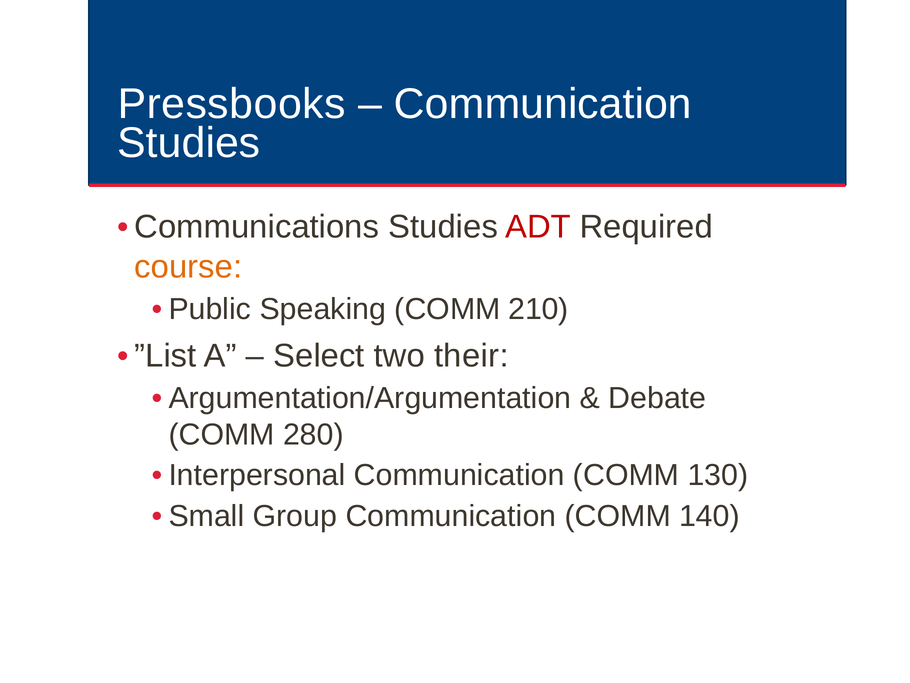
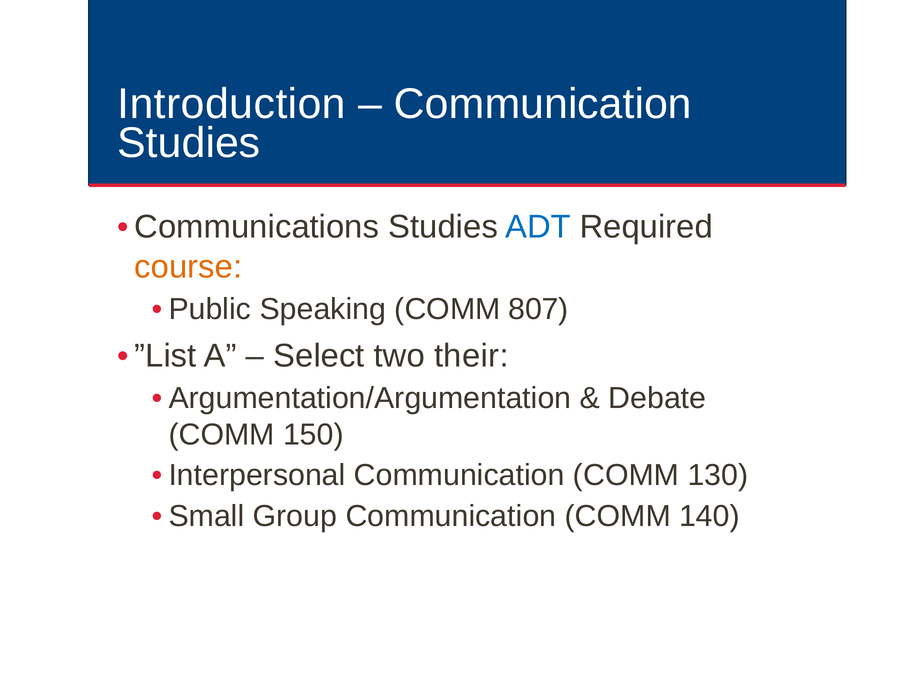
Pressbooks: Pressbooks -> Introduction (232, 104)
ADT colour: red -> blue (538, 227)
210: 210 -> 807 (538, 309)
280: 280 -> 150 (313, 434)
